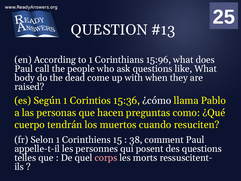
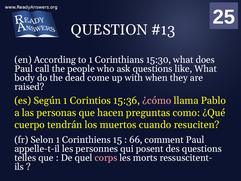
15:96: 15:96 -> 15:30 (159, 60)
¿cómo colour: white -> pink (157, 100)
38: 38 -> 66 (136, 140)
